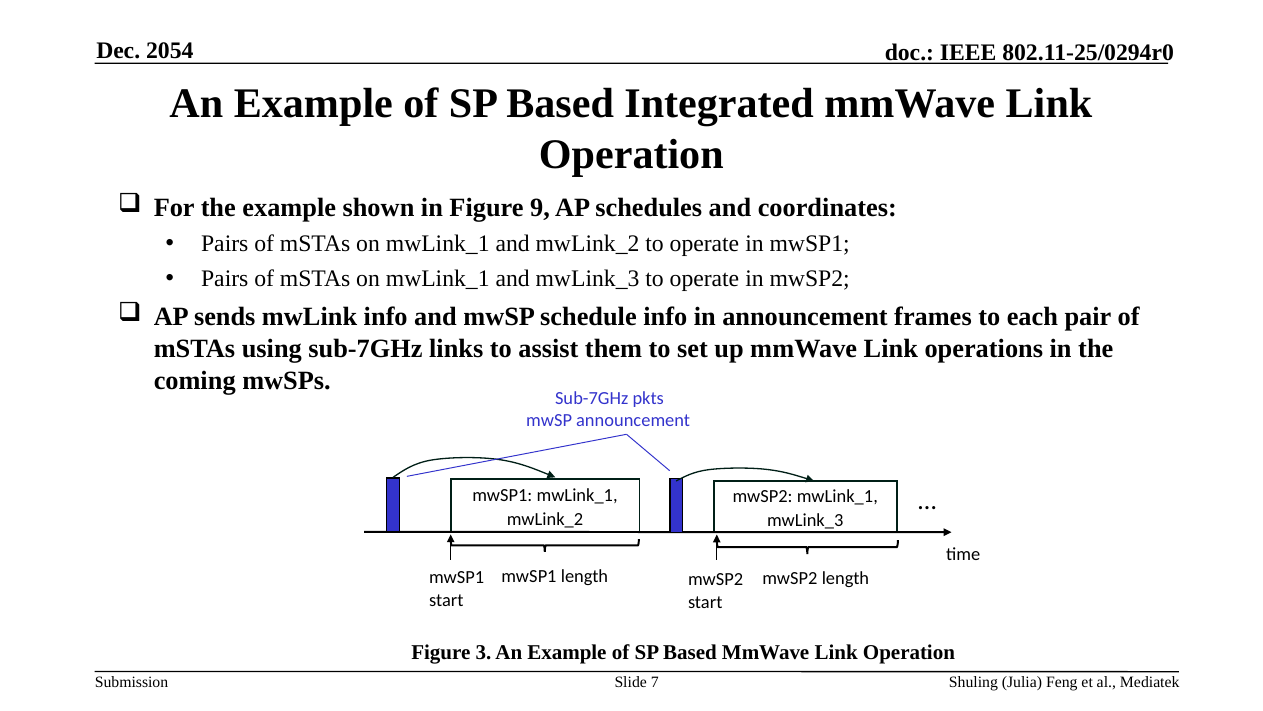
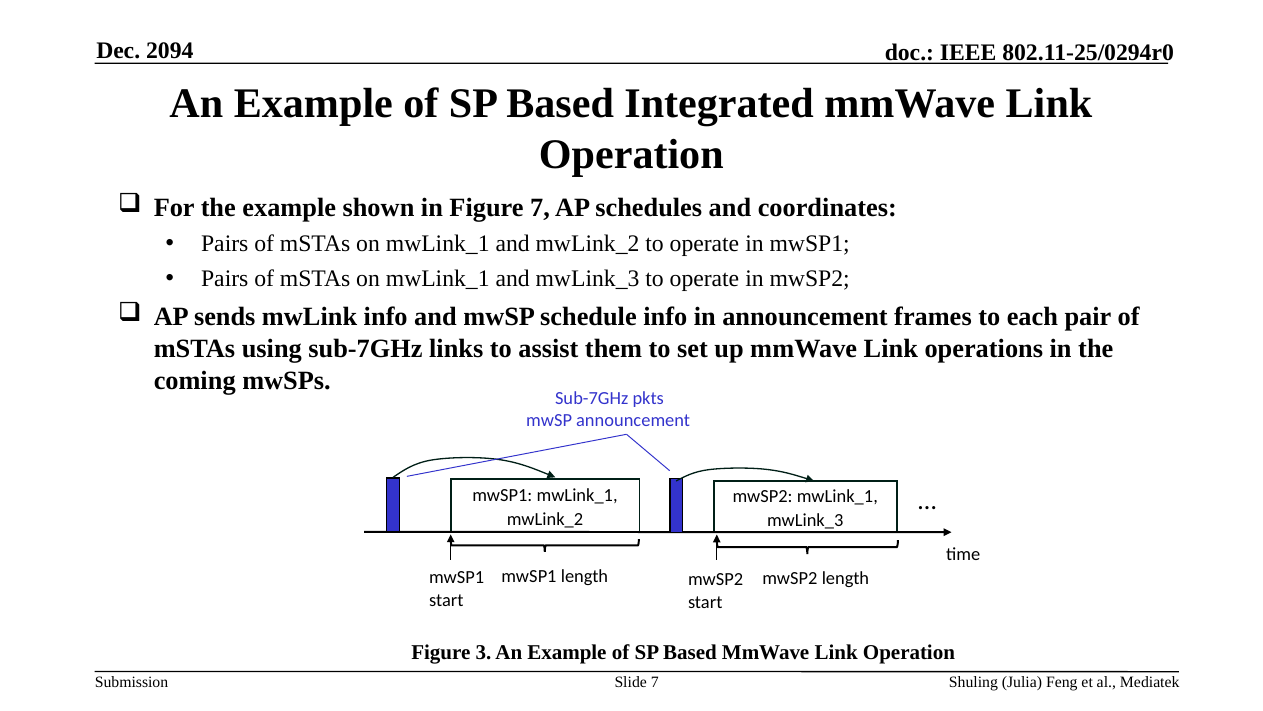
2054: 2054 -> 2094 (170, 50)
Figure 9: 9 -> 7 (540, 208)
